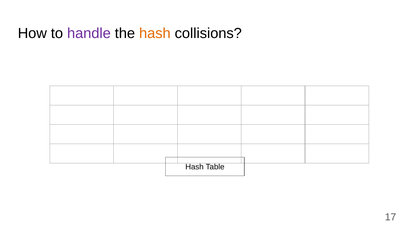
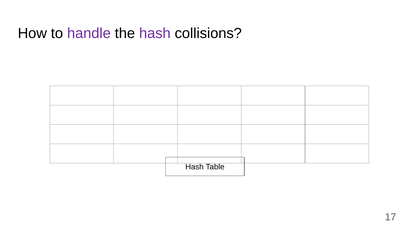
hash colour: orange -> purple (155, 33)
